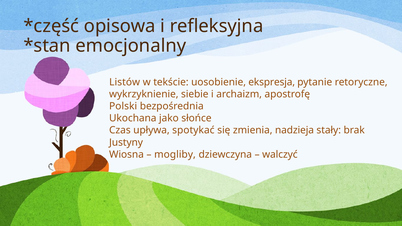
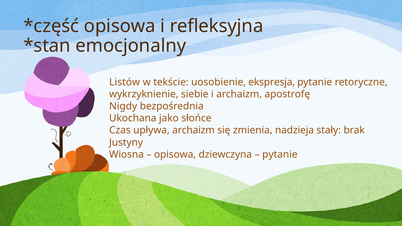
Polski: Polski -> Nigdy (123, 106)
upływa spotykać: spotykać -> archaizm (193, 130)
mogliby: mogliby -> opisowa (175, 154)
walczyć: walczyć -> pytanie (280, 154)
